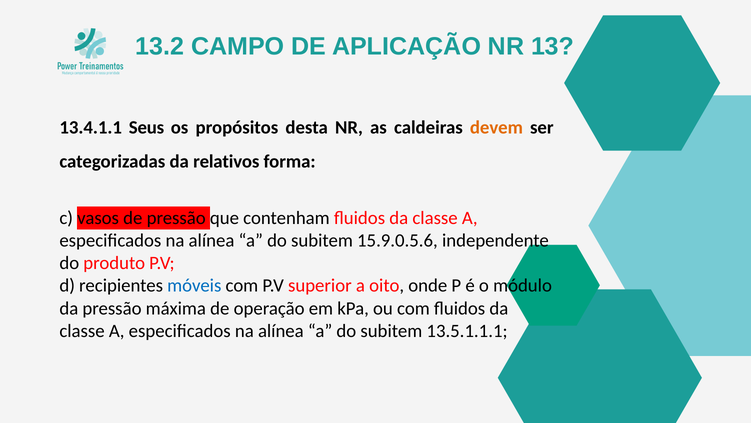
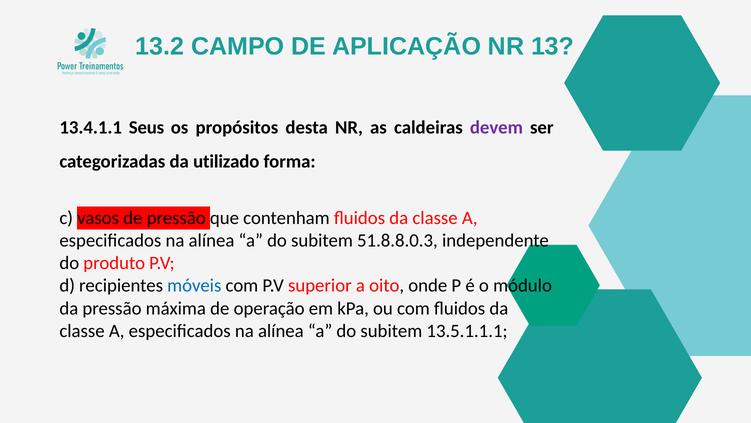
devem colour: orange -> purple (496, 127)
relativos: relativos -> utilizado (226, 161)
15.9.0.5.6: 15.9.0.5.6 -> 51.8.8.0.3 (397, 240)
